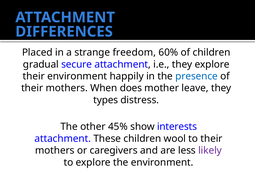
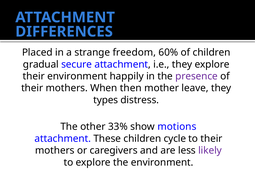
presence colour: blue -> purple (197, 76)
does: does -> then (131, 88)
45%: 45% -> 33% (118, 127)
interests: interests -> motions (177, 127)
wool: wool -> cycle (175, 139)
